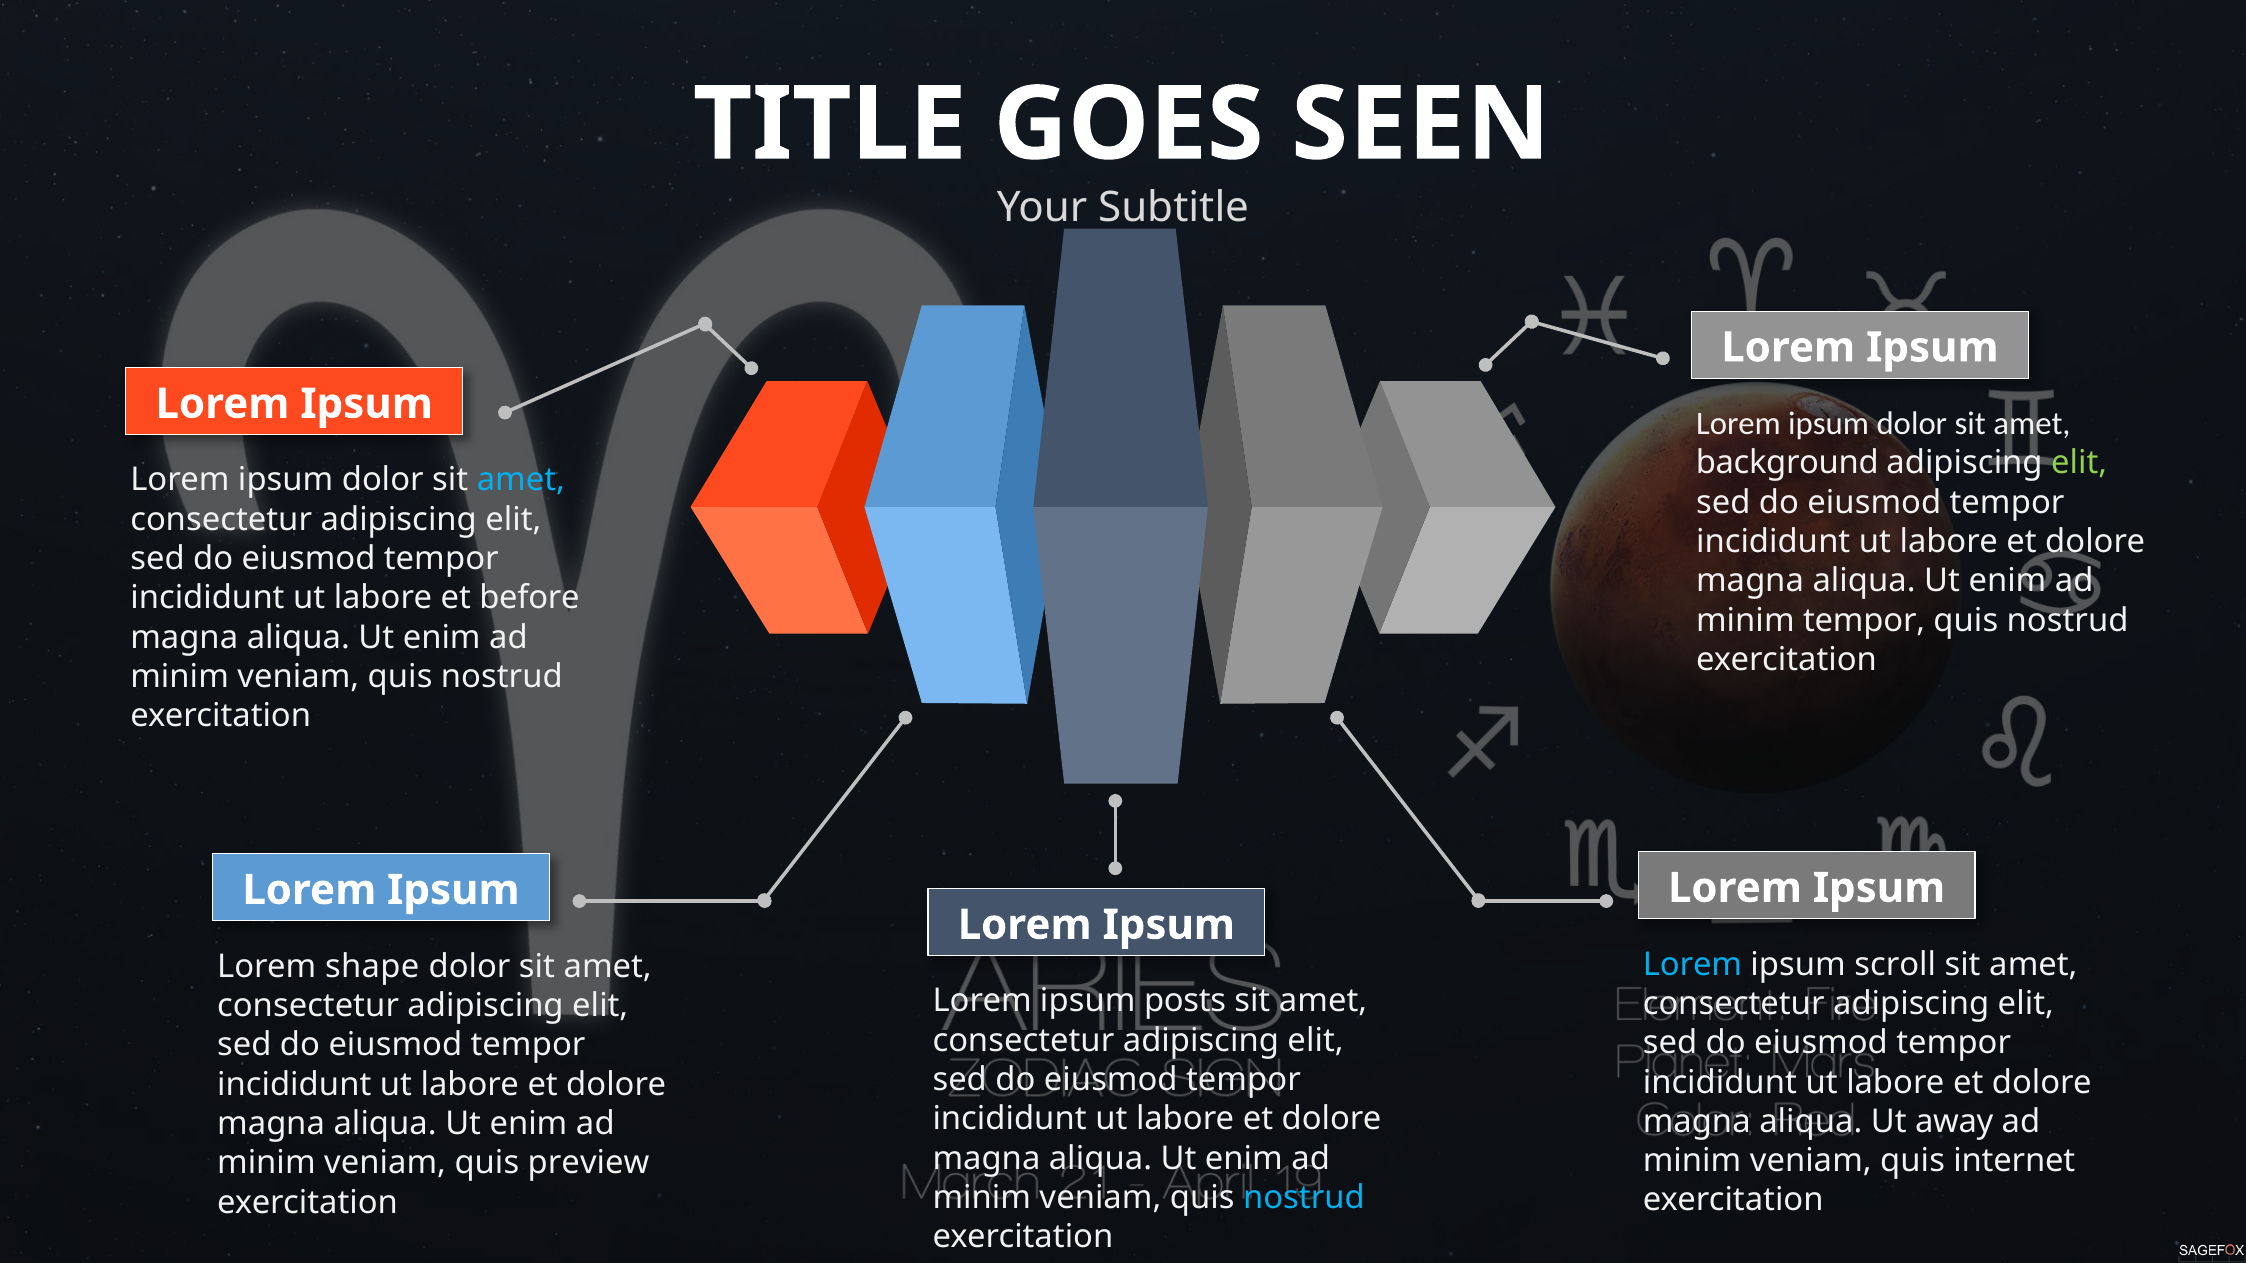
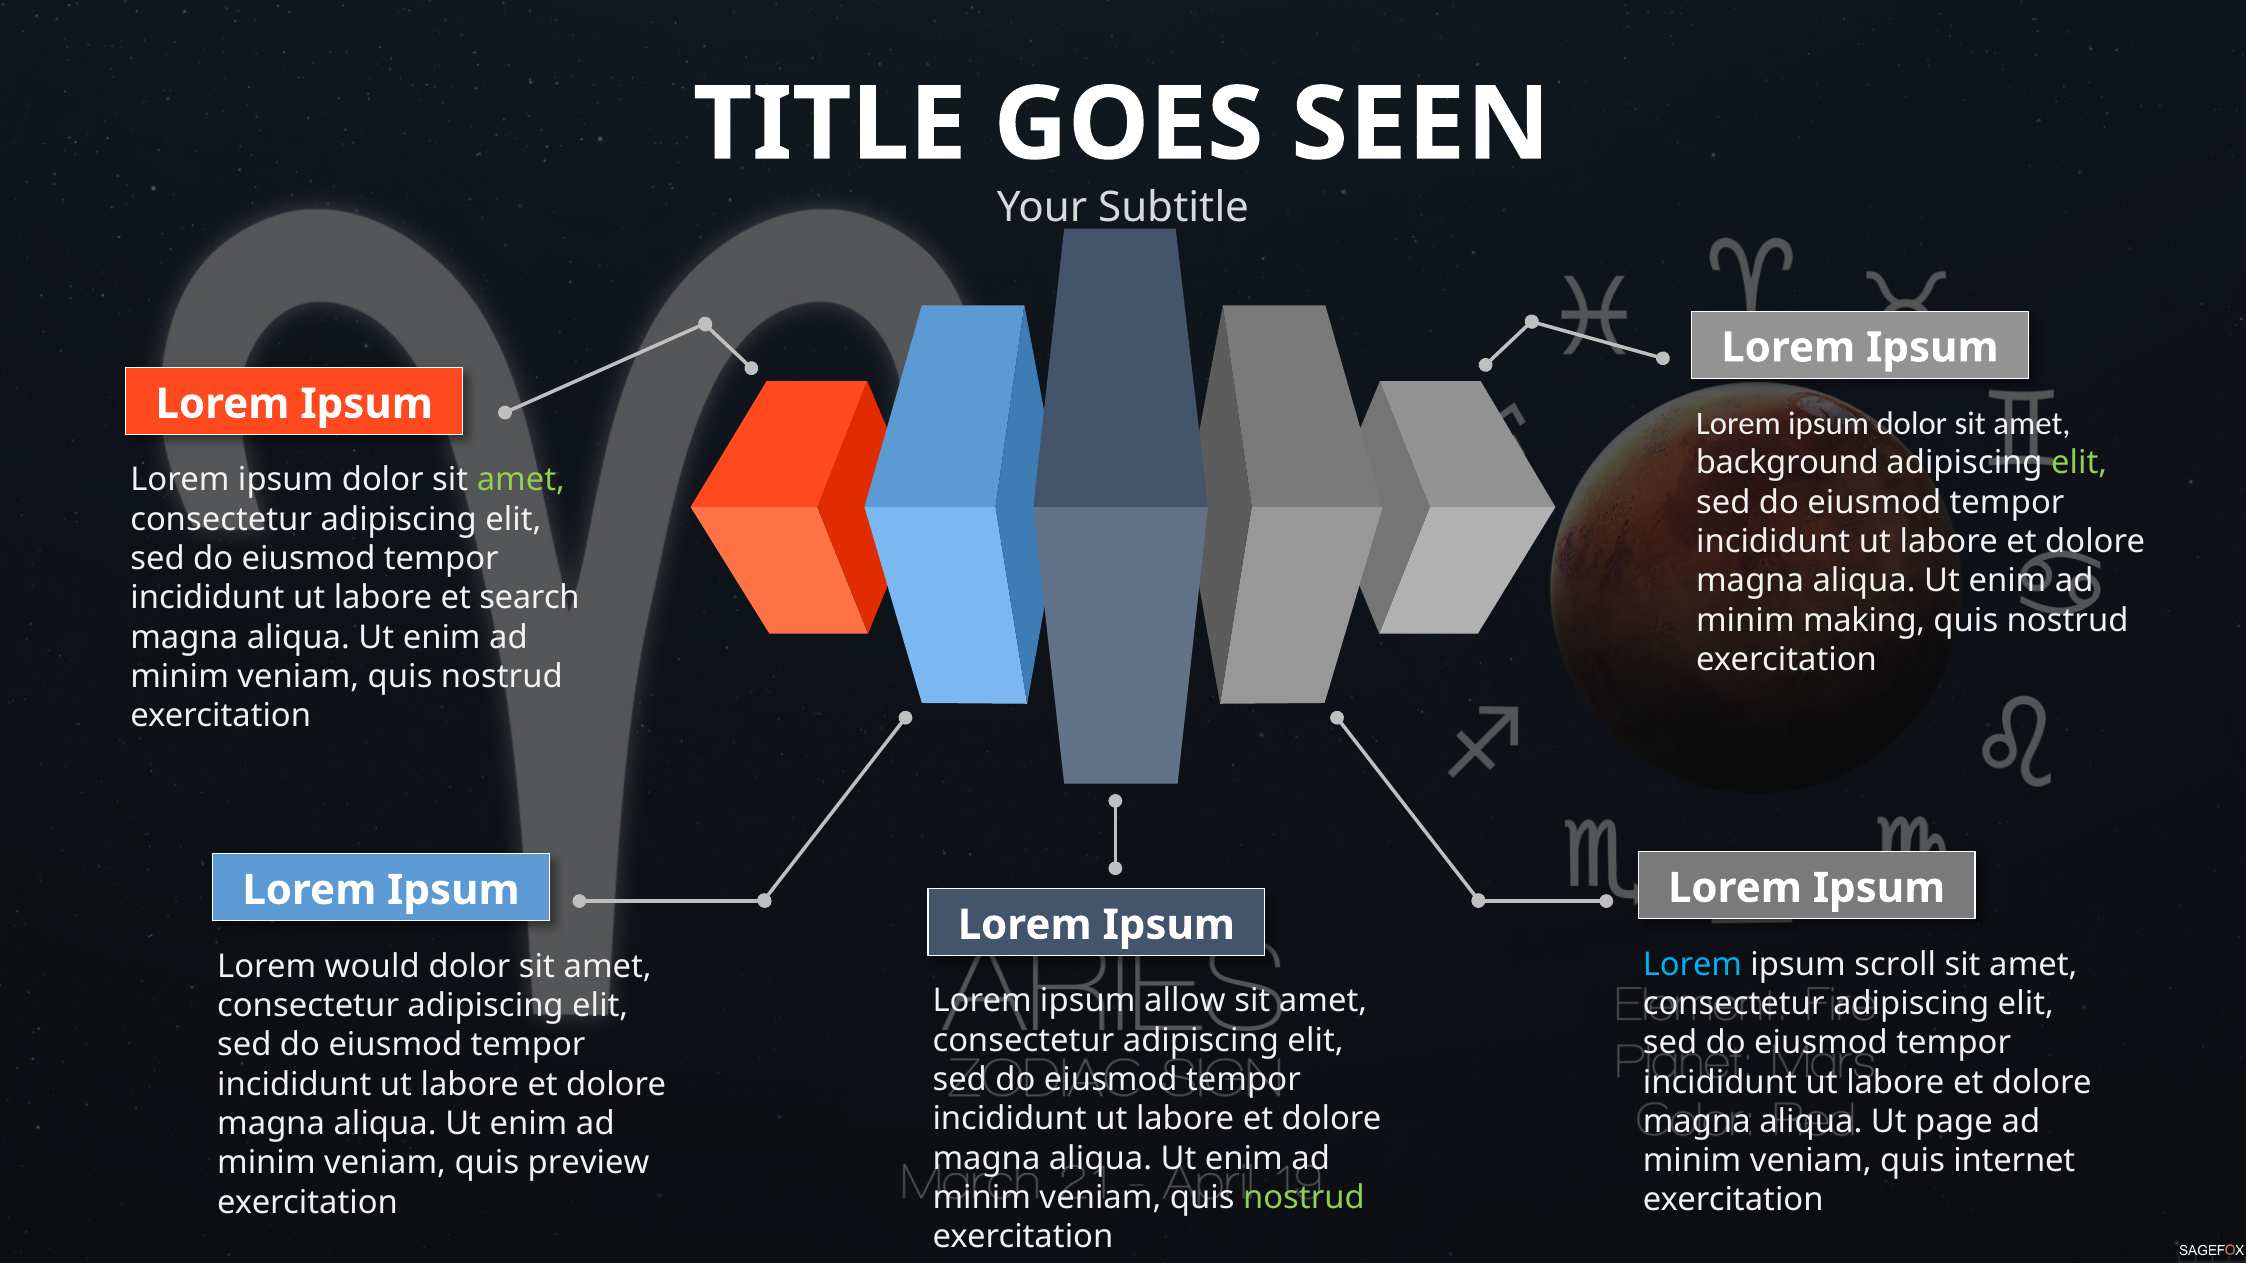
amet colour: light blue -> light green (521, 480)
before: before -> search (529, 598)
minim tempor: tempor -> making (1864, 621)
shape: shape -> would (372, 967)
posts: posts -> allow (1185, 1001)
away: away -> page (1954, 1122)
nostrud colour: light blue -> light green (1304, 1198)
